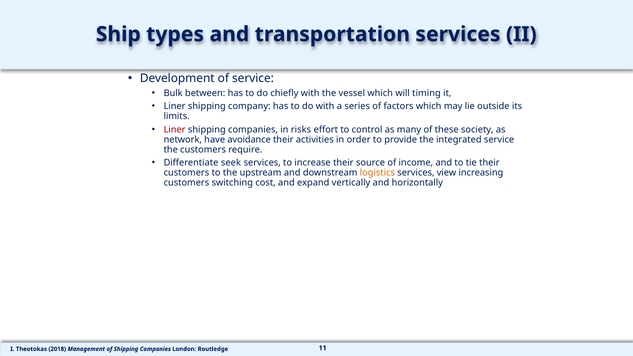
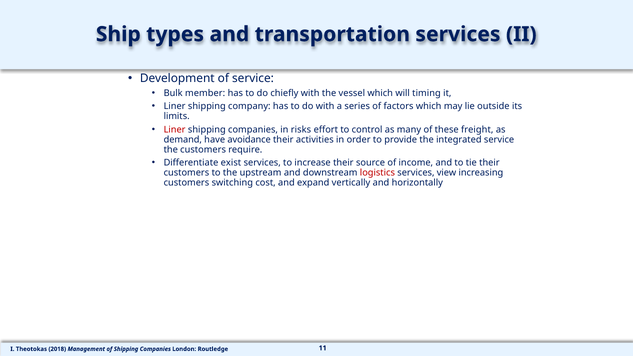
between: between -> member (205, 93)
society: society -> freight (477, 130)
network: network -> demand (183, 140)
seek: seek -> exist (231, 163)
logistics colour: orange -> red (377, 173)
